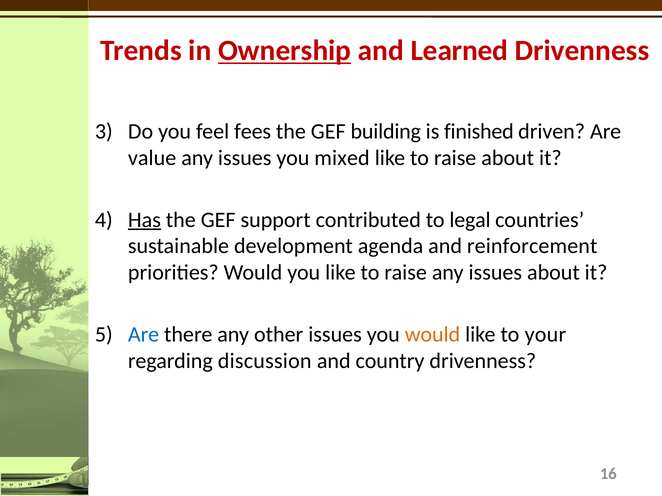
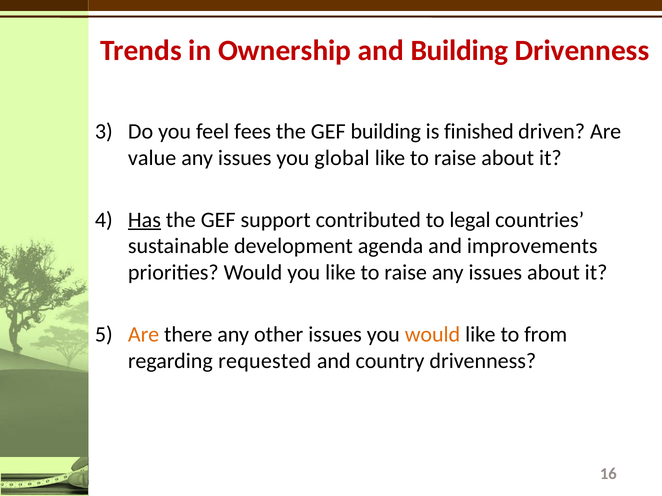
Ownership underline: present -> none (285, 51)
and Learned: Learned -> Building (459, 51)
mixed: mixed -> global (342, 158)
reinforcement: reinforcement -> improvements (532, 246)
Are colour: blue -> orange (144, 335)
your: your -> from (546, 335)
discussion: discussion -> requested (265, 361)
